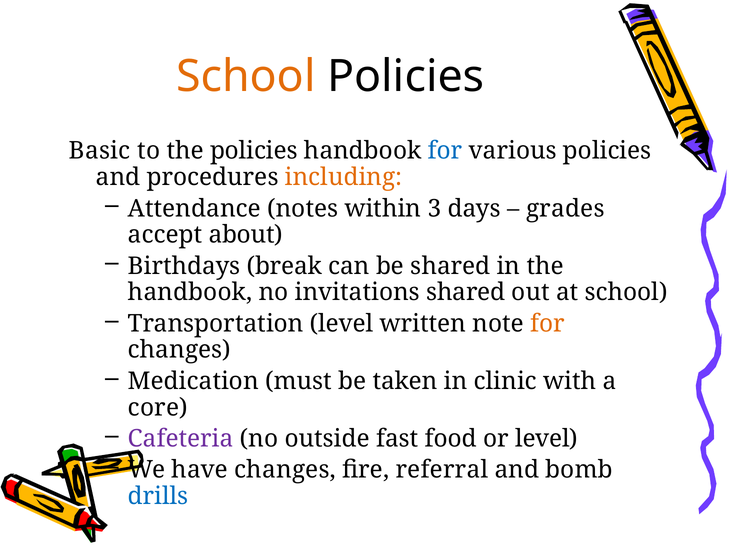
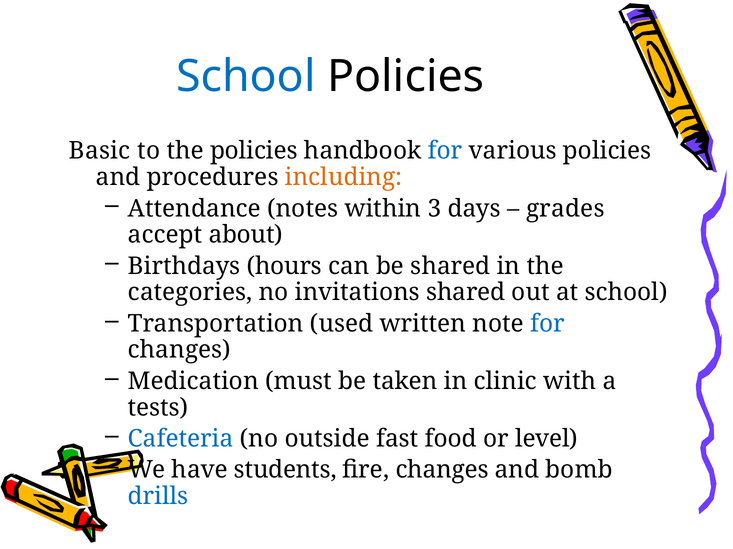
School colour: orange -> blue (246, 76)
break: break -> hours (284, 266)
handbook: handbook -> categories (190, 293)
Transportation level: level -> used (342, 324)
for colour: orange -> blue (548, 324)
core: core -> tests (158, 408)
Cafeteria colour: purple -> blue (181, 439)
have changes: changes -> students (285, 471)
fire referral: referral -> changes (442, 471)
